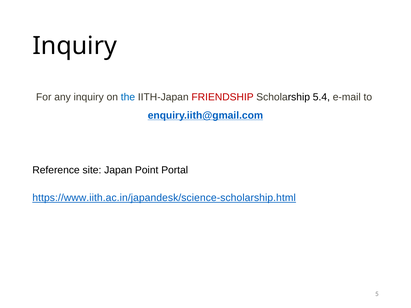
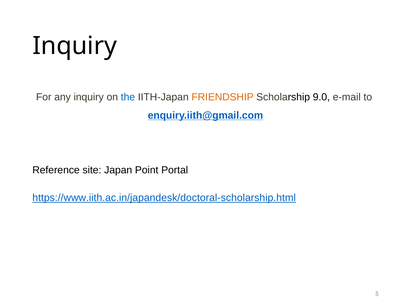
FRIENDSHIP colour: red -> orange (223, 97)
5.4: 5.4 -> 9.0 (321, 97)
https://www.iith.ac.in/japandesk/science-scholarship.html: https://www.iith.ac.in/japandesk/science-scholarship.html -> https://www.iith.ac.in/japandesk/doctoral-scholarship.html (164, 198)
